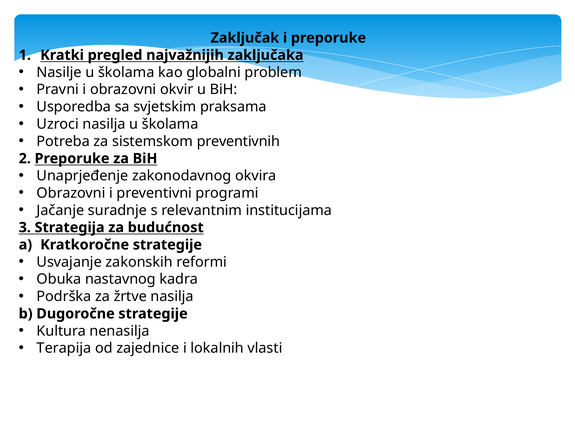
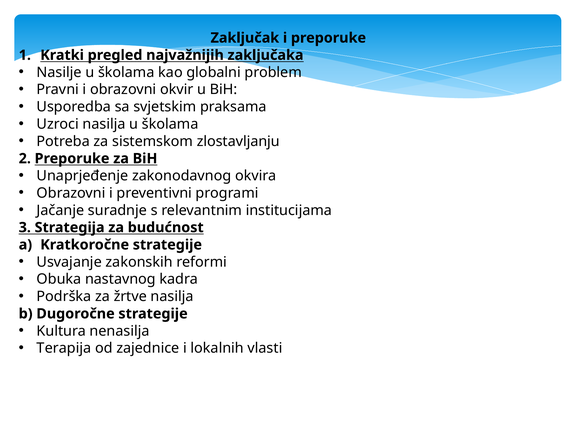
preventivnih: preventivnih -> zlostavljanju (238, 141)
